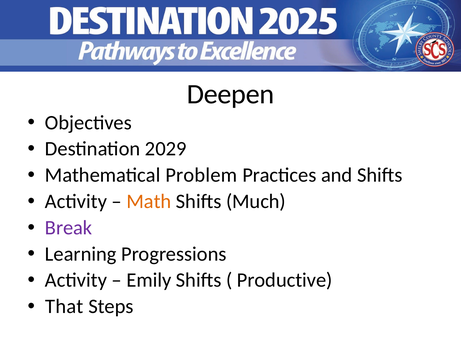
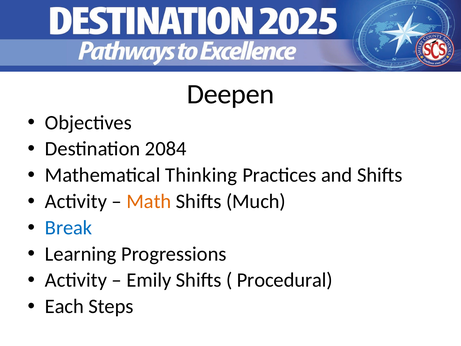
2029: 2029 -> 2084 (166, 149)
Problem: Problem -> Thinking (201, 175)
Break colour: purple -> blue (69, 228)
Productive: Productive -> Procedural (285, 280)
That: That -> Each (64, 306)
